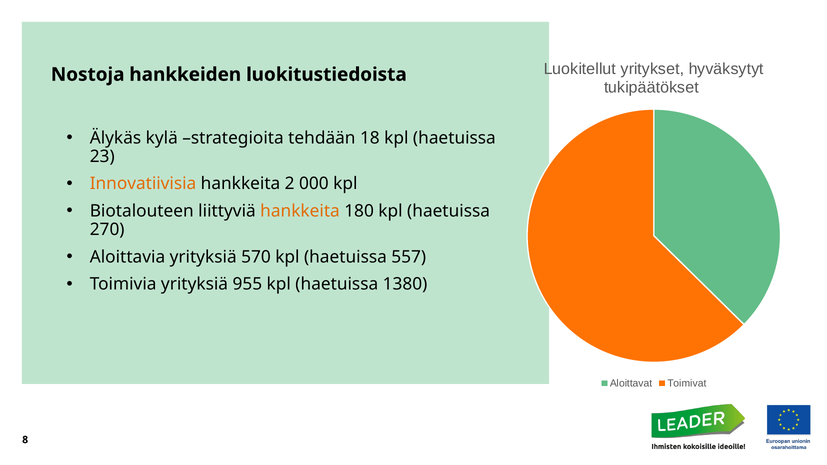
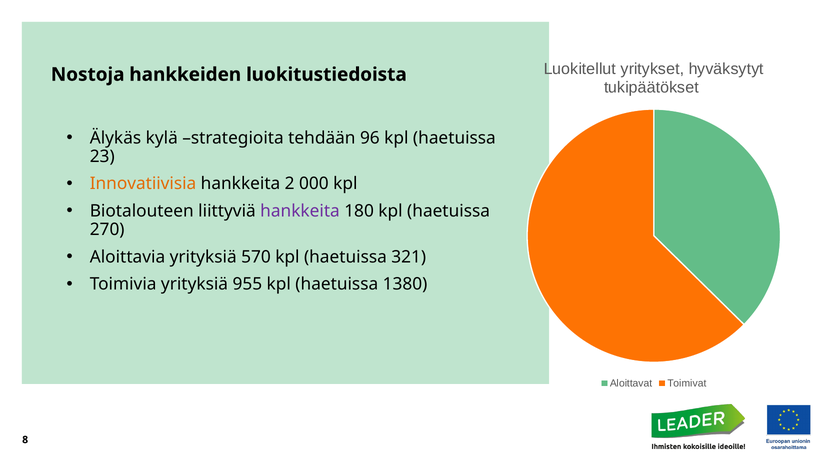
18: 18 -> 96 (370, 138)
hankkeita colour: orange -> purple (300, 211)
557: 557 -> 321 (409, 257)
